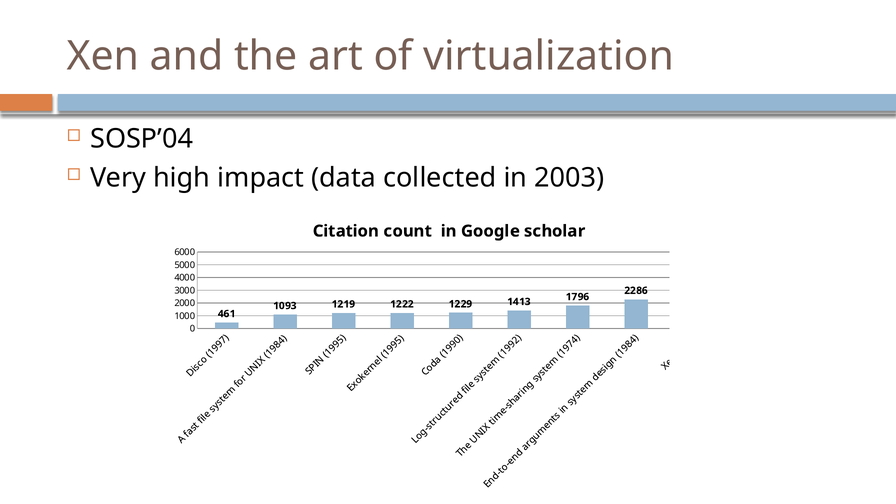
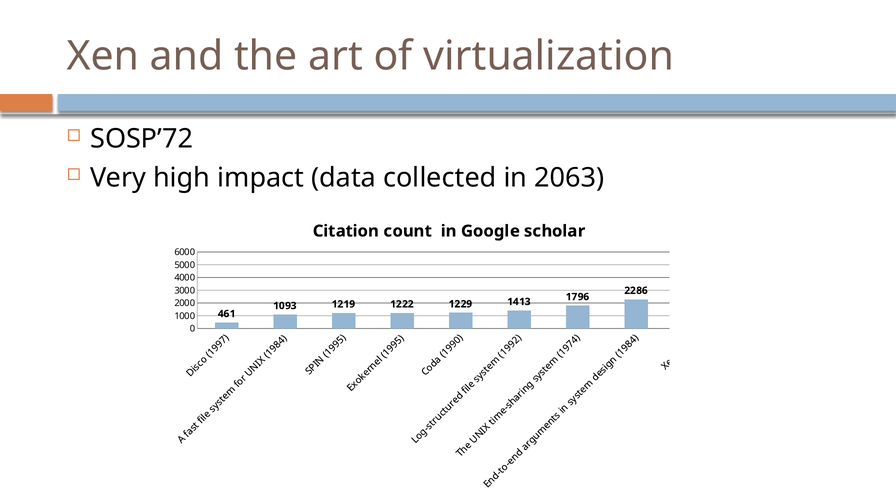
SOSP’04: SOSP’04 -> SOSP’72 (142, 139)
2003: 2003 -> 2063 (569, 178)
